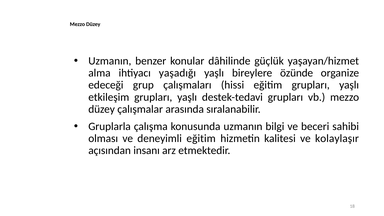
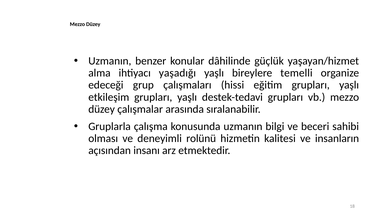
özünde: özünde -> temelli (296, 73)
deneyimli eğitim: eğitim -> rolünü (201, 138)
kolaylaşır: kolaylaşır -> insanların (337, 138)
